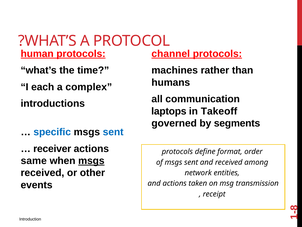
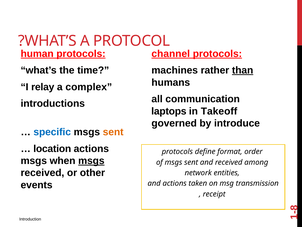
than underline: none -> present (243, 70)
each: each -> relay (43, 87)
segments: segments -> introduce (237, 123)
sent colour: blue -> orange (113, 132)
receiver: receiver -> location (52, 148)
same: same -> msgs (34, 160)
